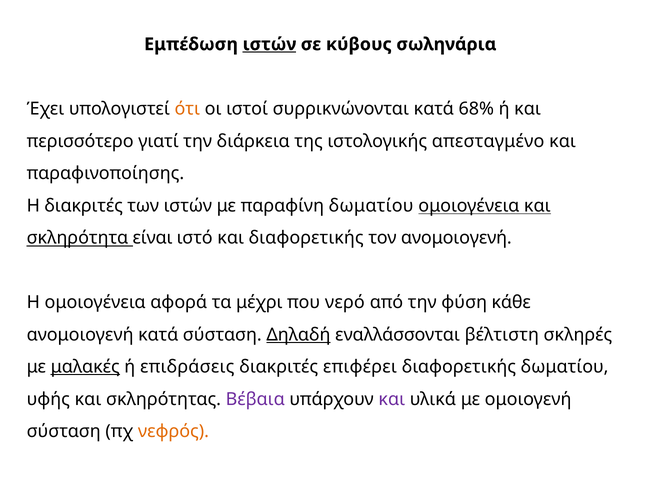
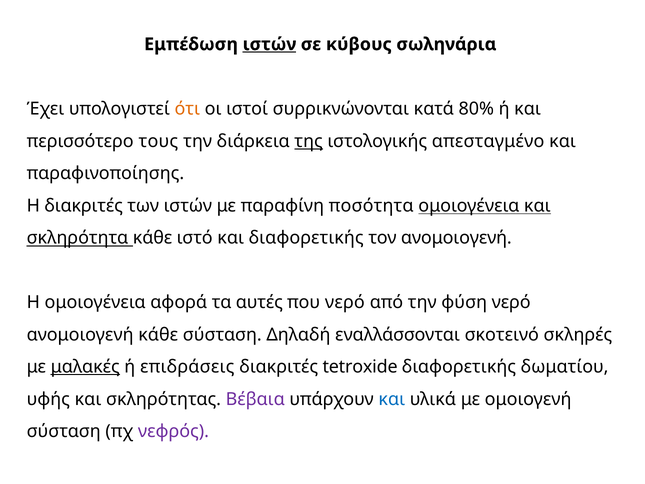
68%: 68% -> 80% (476, 109)
γιατί: γιατί -> τους (158, 141)
της underline: none -> present (309, 141)
παραφίνη δωματίου: δωματίου -> ποσότητα (371, 206)
σκληρότητα είναι: είναι -> κάθε (153, 238)
μέχρι: μέχρι -> αυτές (259, 302)
φύση κάθε: κάθε -> νερό (511, 302)
ανομοιογενή κατά: κατά -> κάθε (158, 335)
Δηλαδή underline: present -> none (298, 335)
βέλτιστη: βέλτιστη -> σκοτεινό (502, 335)
επιφέρει: επιφέρει -> tetroxide (360, 367)
και colour: purple -> blue (392, 399)
νεφρός colour: orange -> purple (173, 431)
